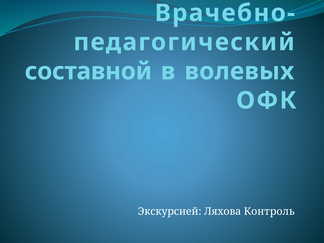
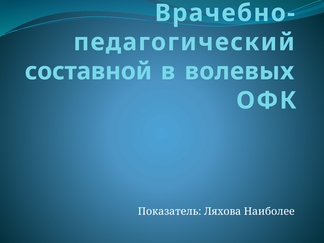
Экскурсией: Экскурсией -> Показатель (170, 211)
Контроль: Контроль -> Наиболее (269, 211)
